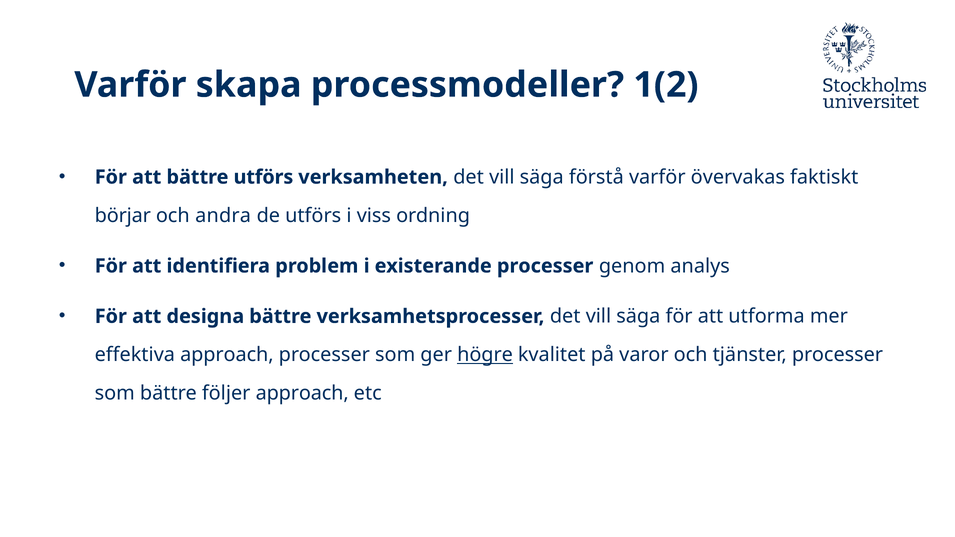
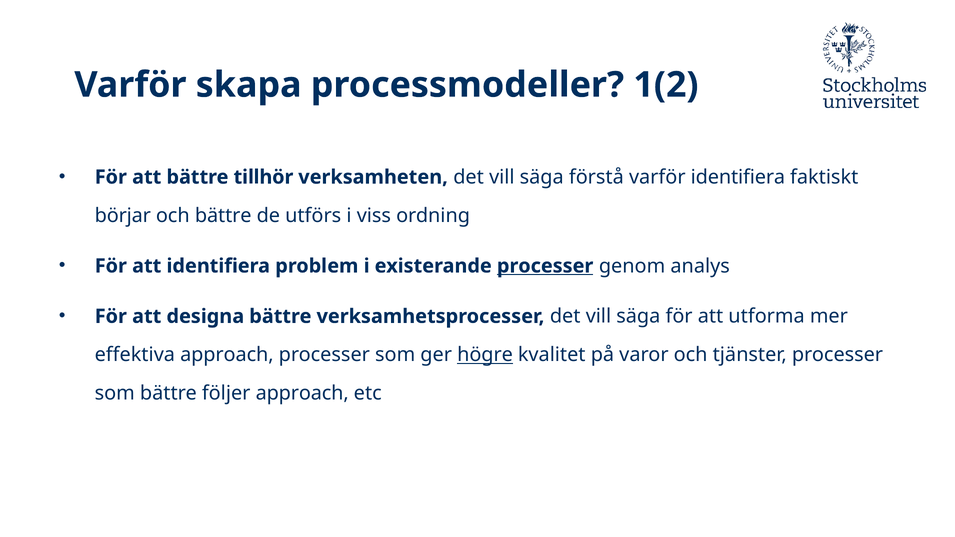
bättre utförs: utförs -> tillhör (263, 177)
varför övervakas: övervakas -> identifiera (738, 177)
och andra: andra -> bättre (223, 216)
processer underline: none -> present (545, 266)
